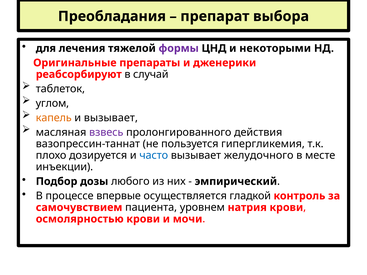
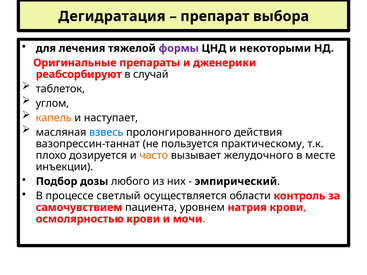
Преобладания: Преобладания -> Дегидратация (112, 16)
и вызывает: вызывает -> наступает (111, 118)
взвесь colour: purple -> blue (106, 132)
гипергликемия: гипергликемия -> практическому (263, 144)
часто colour: blue -> orange (154, 156)
впервые: впервые -> светлый (118, 196)
гладкой: гладкой -> области (250, 196)
